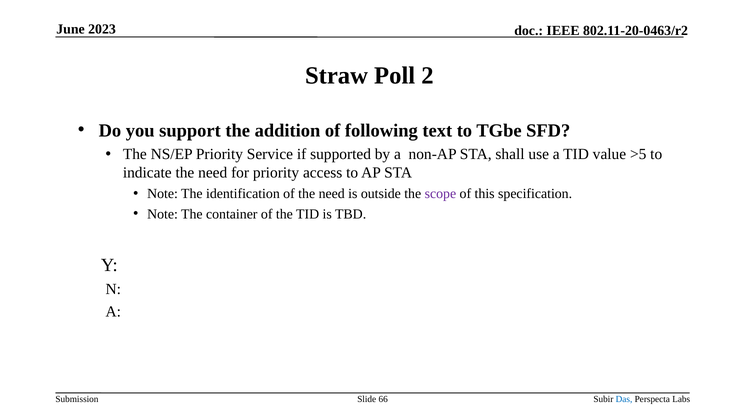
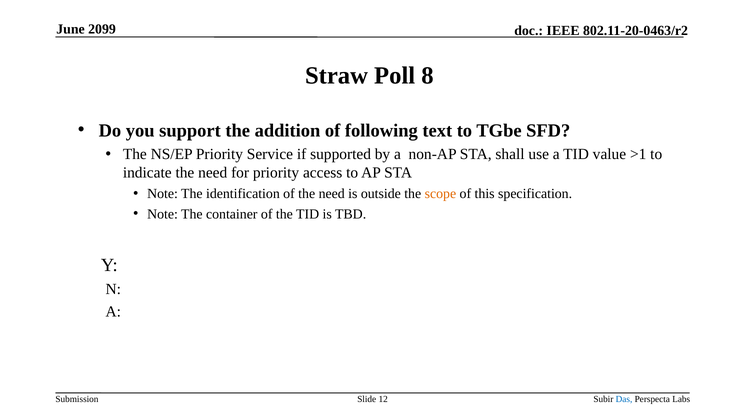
2023: 2023 -> 2099 (102, 29)
2: 2 -> 8 (428, 76)
>5: >5 -> >1 (638, 154)
scope colour: purple -> orange (440, 194)
66: 66 -> 12 (383, 399)
